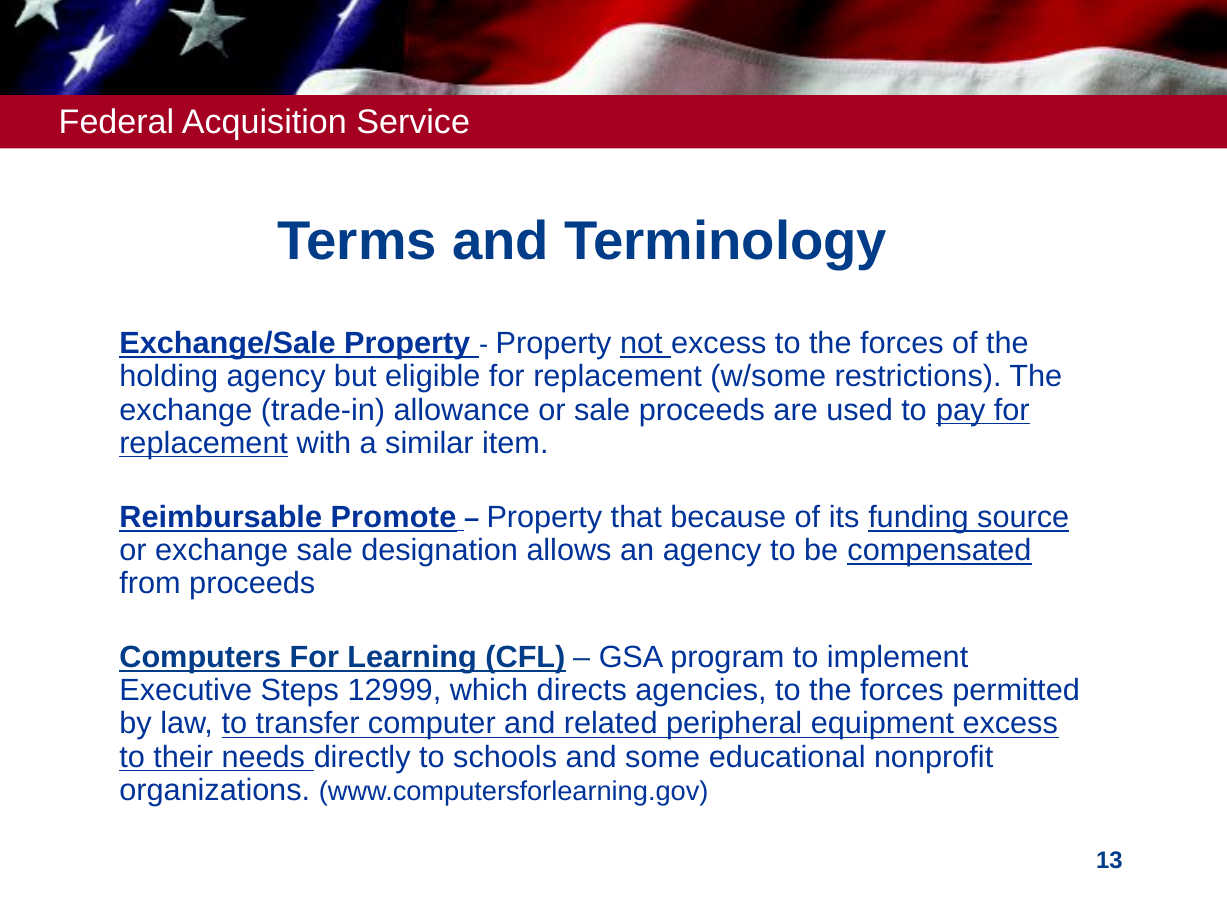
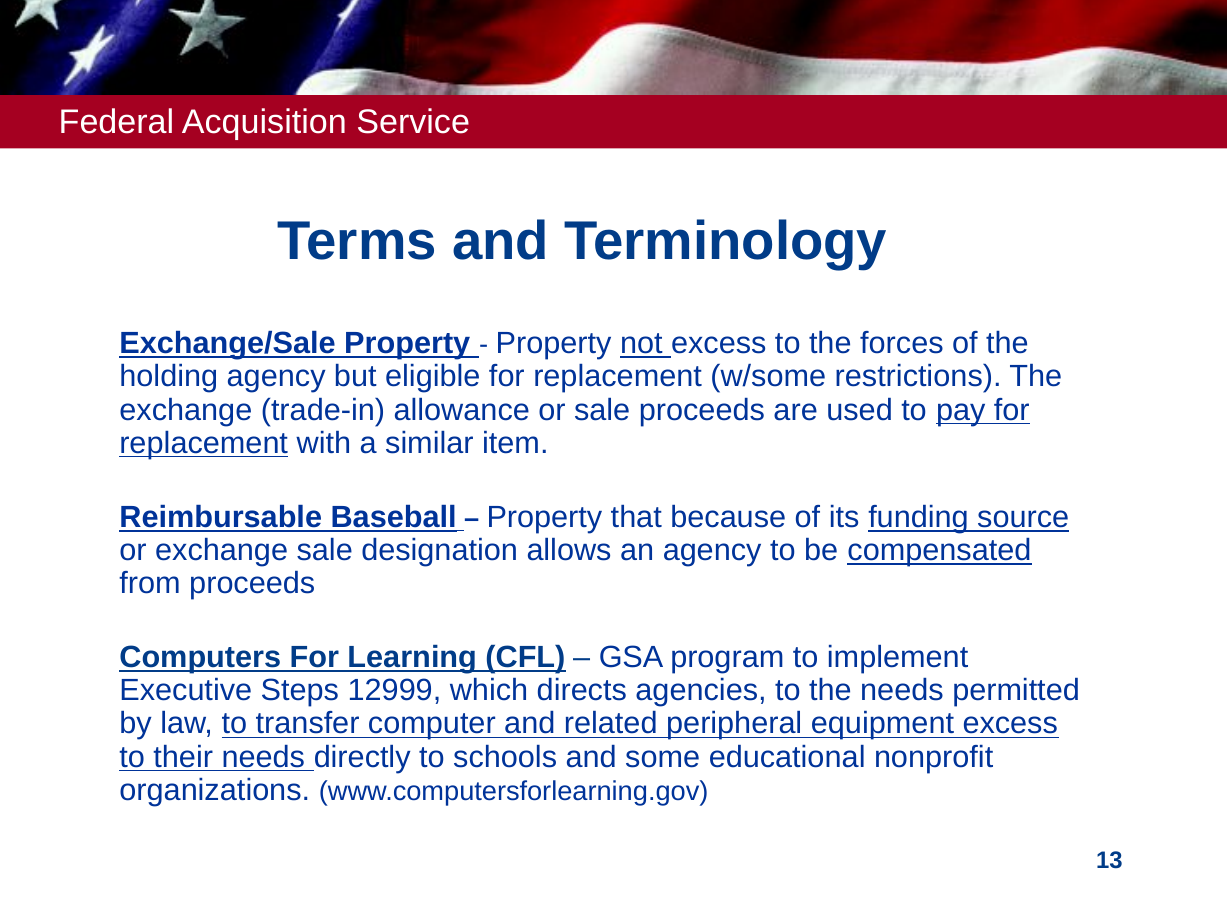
Promote: Promote -> Baseball (394, 517)
agencies to the forces: forces -> needs (902, 691)
